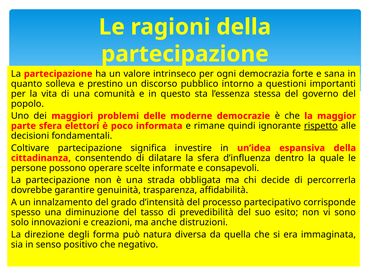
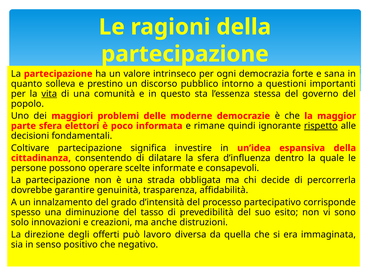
vita underline: none -> present (49, 94)
forma: forma -> offerti (106, 235)
natura: natura -> lavoro (157, 235)
